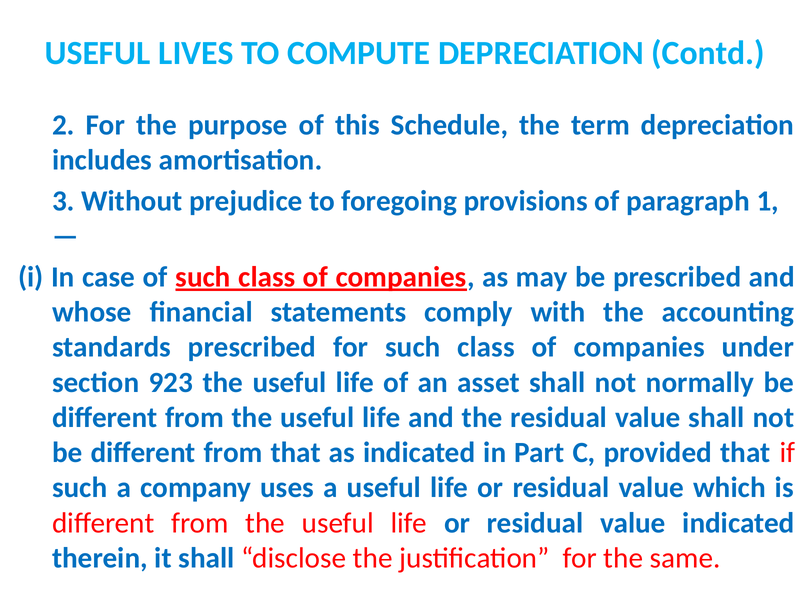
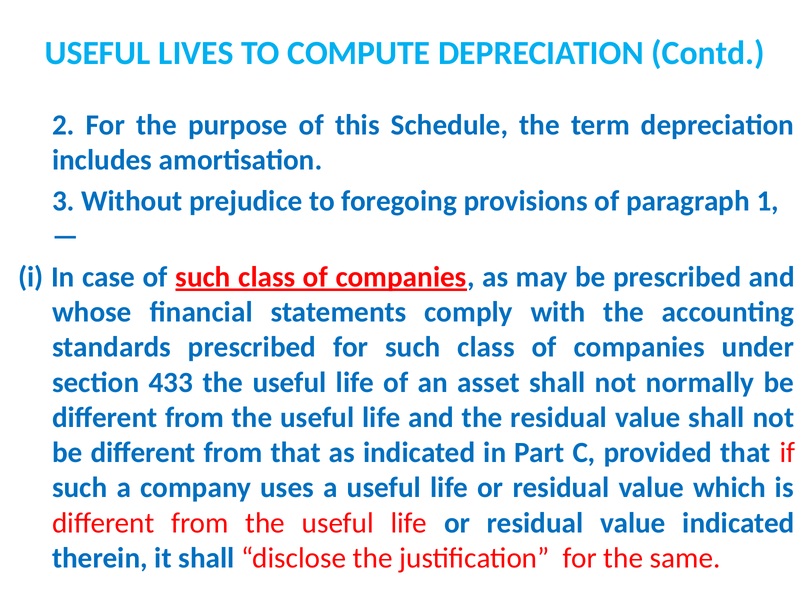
923: 923 -> 433 (171, 382)
